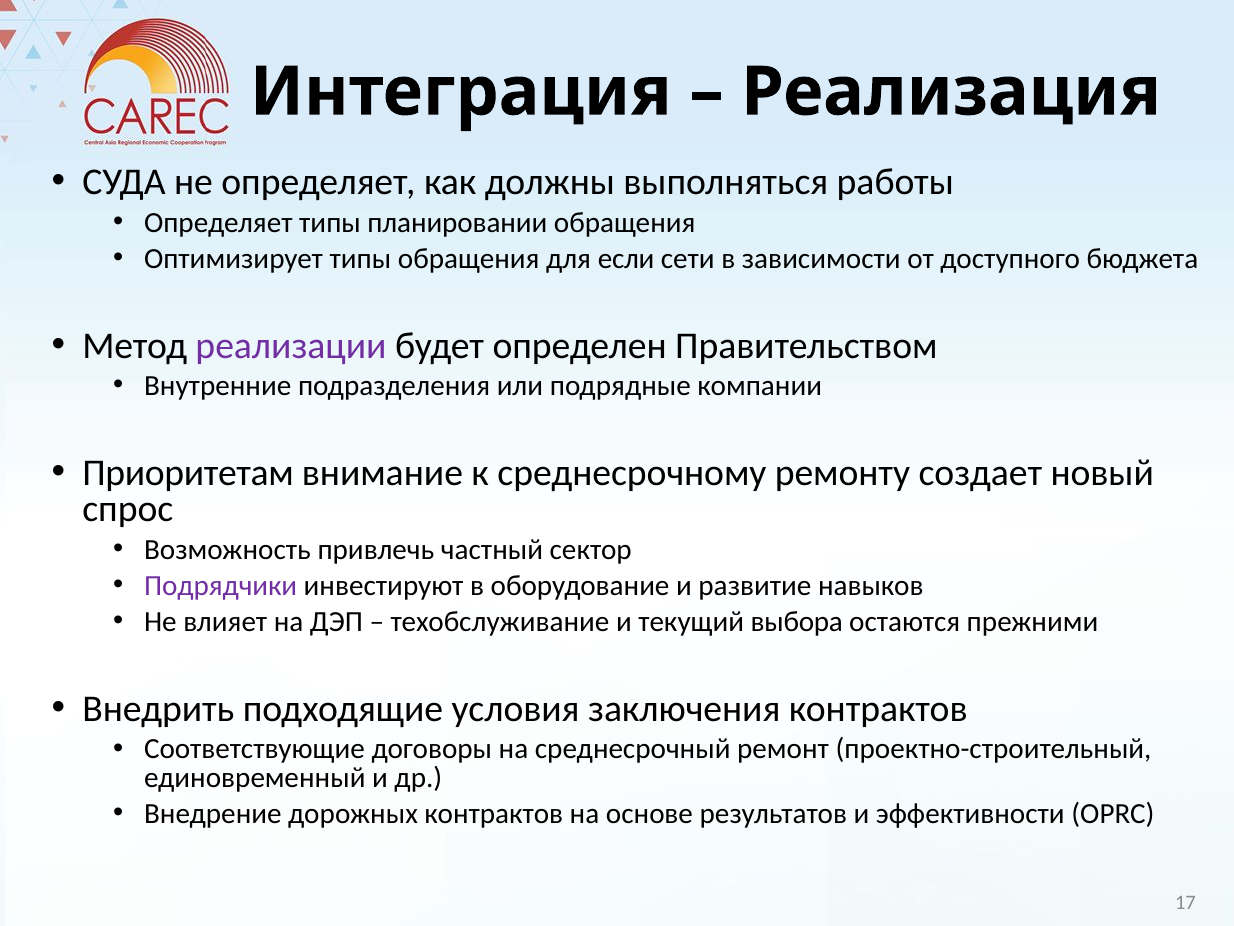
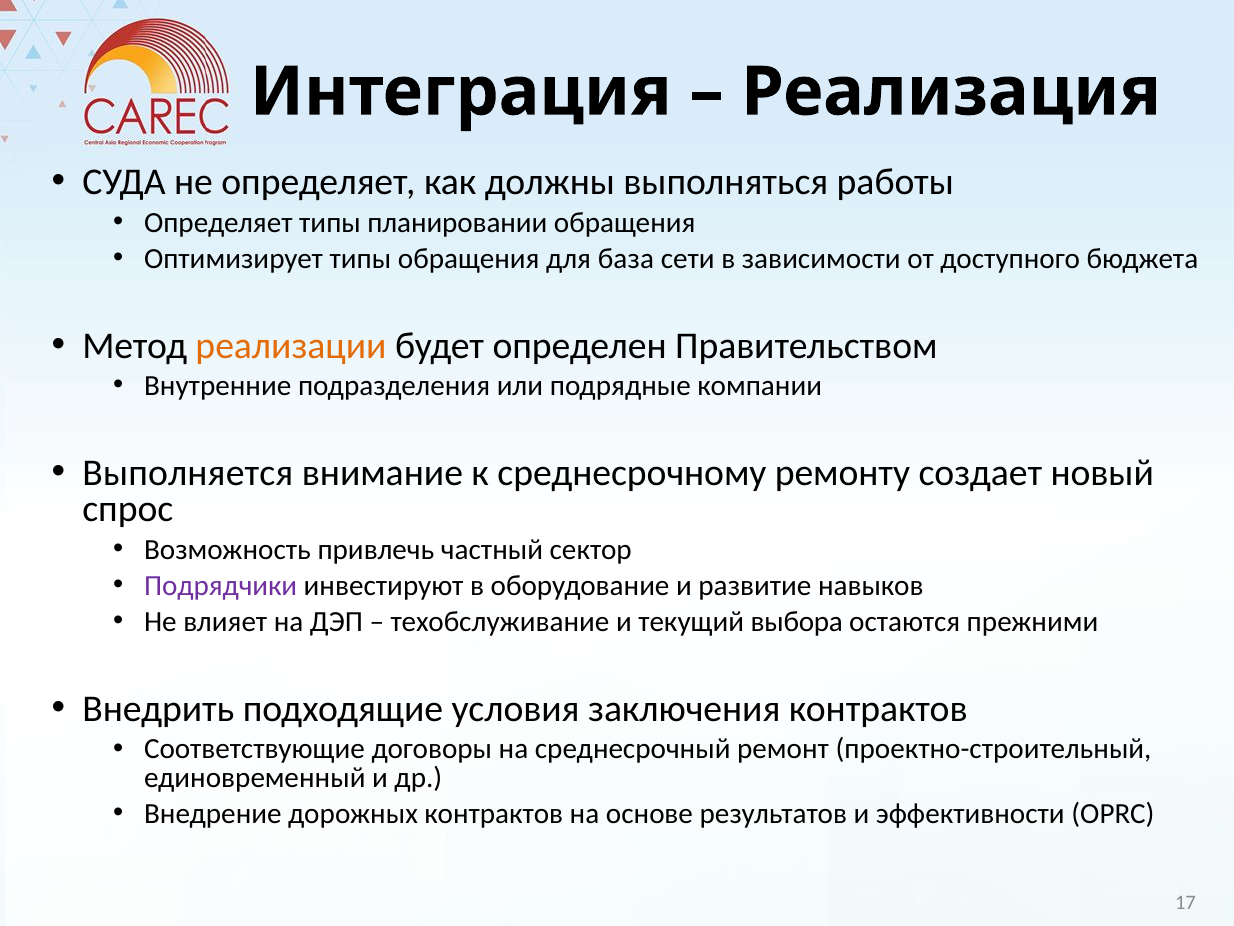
если: если -> база (626, 259)
реализации colour: purple -> orange (291, 345)
Приоритетам: Приоритетам -> Выполняется (188, 473)
